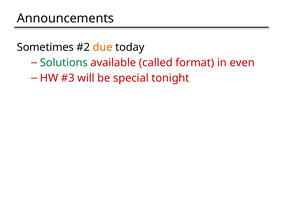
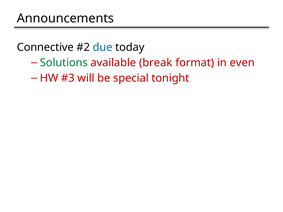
Sometimes: Sometimes -> Connective (45, 47)
due colour: orange -> blue (103, 47)
called: called -> break (156, 63)
